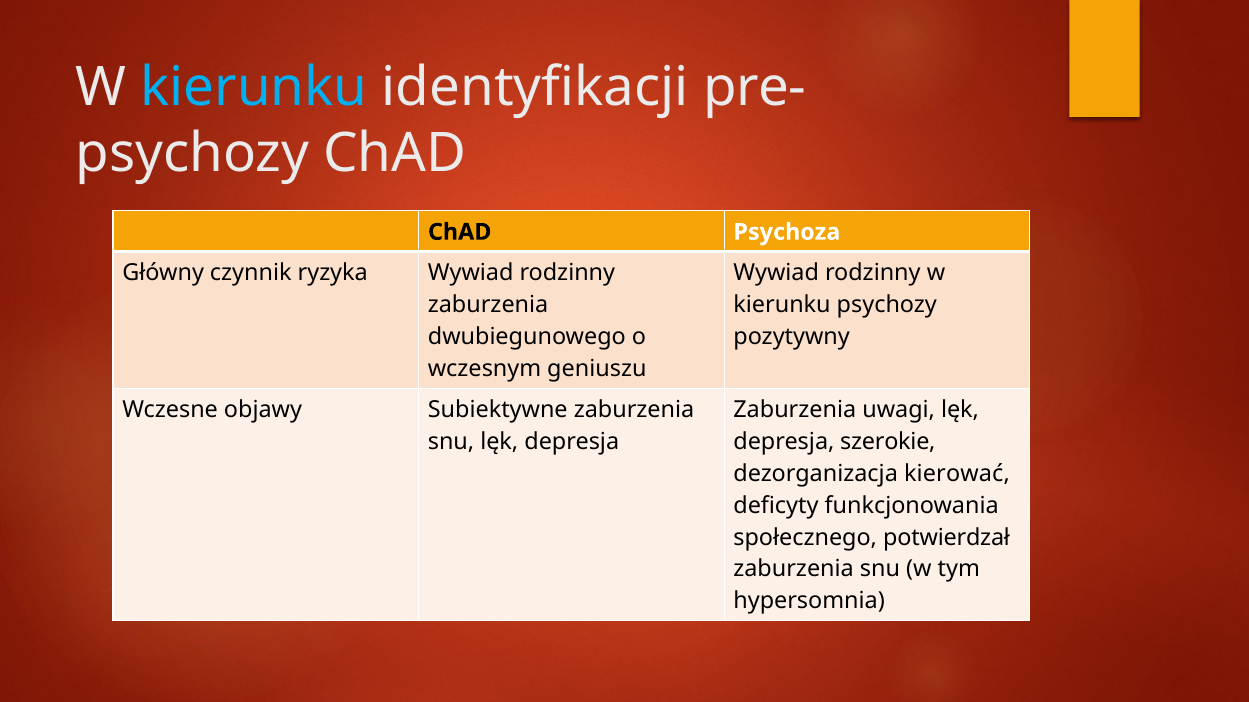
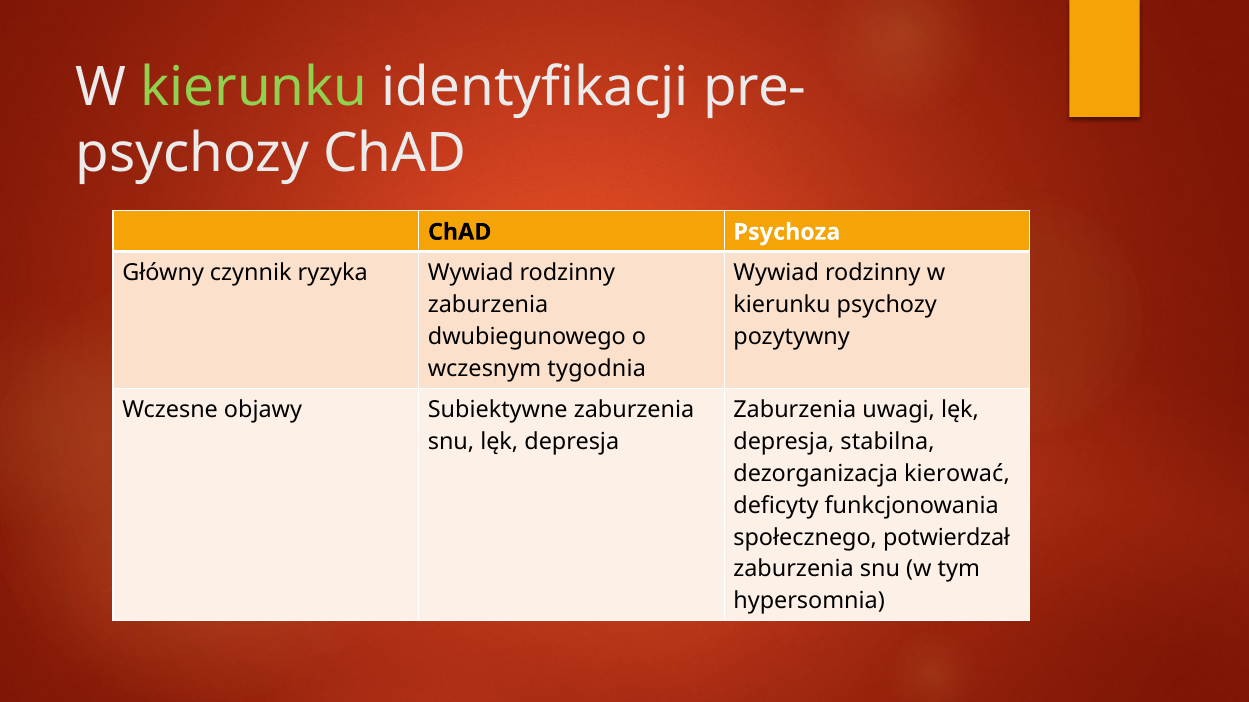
kierunku colour: light blue -> light green (254, 88)
geniuszu: geniuszu -> tygodnia (597, 369)
szerokie: szerokie -> stabilna (888, 442)
